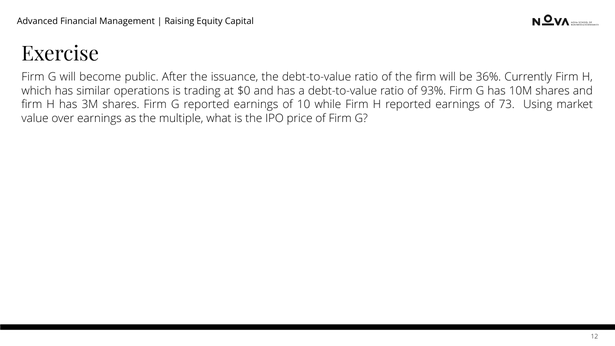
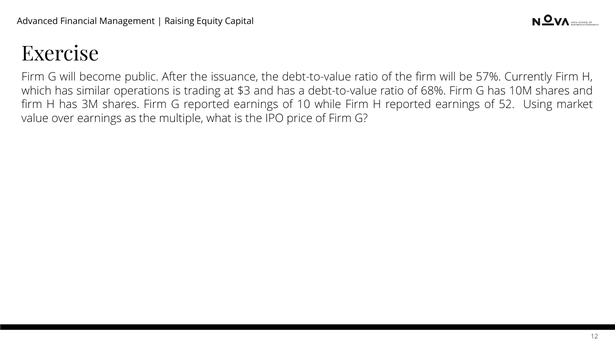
36%: 36% -> 57% (488, 77)
$0: $0 -> $3 (244, 91)
93%: 93% -> 68% (433, 91)
73: 73 -> 52 (507, 105)
